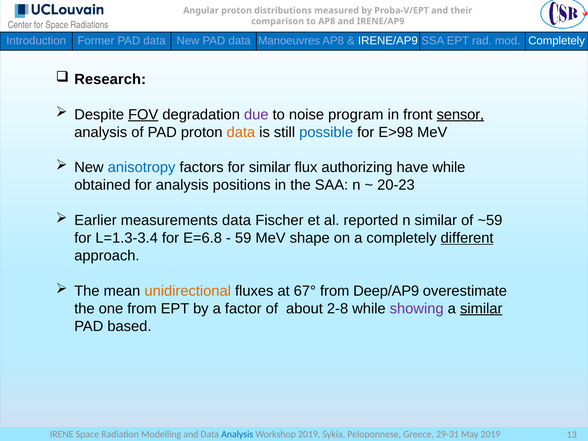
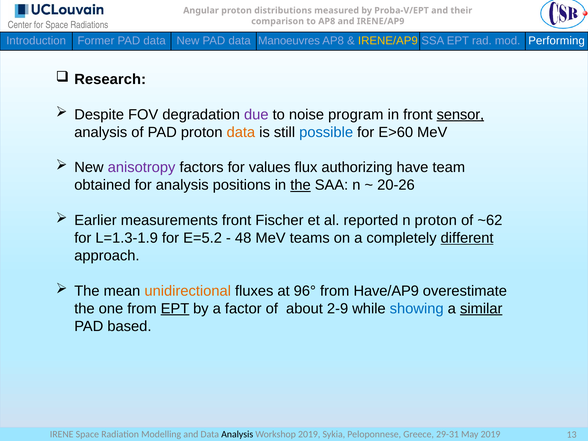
IRENE/AP9 colour: white -> yellow (388, 41)
mod Completely: Completely -> Performing (557, 41)
FOV underline: present -> none (143, 115)
E>98: E>98 -> E>60 (396, 132)
anisotropy colour: blue -> purple (142, 167)
for similar: similar -> values (270, 167)
have while: while -> team (449, 167)
the underline: none -> present (300, 185)
20-23: 20-23 -> 20-26 (396, 185)
measurements data: data -> front (237, 220)
n similar: similar -> proton (436, 220)
~59: ~59 -> ~62 (490, 220)
L=1.3-3.4: L=1.3-3.4 -> L=1.3-1.9 (127, 238)
E=6.8: E=6.8 -> E=5.2 (203, 238)
59: 59 -> 48 (243, 238)
shape: shape -> teams (310, 238)
67°: 67° -> 96° (305, 291)
Deep/AP9: Deep/AP9 -> Have/AP9 (386, 291)
EPT underline: none -> present (175, 309)
2-8: 2-8 -> 2-9 (338, 309)
showing colour: purple -> blue (417, 309)
Analysis colour: blue -> black (237, 434)
